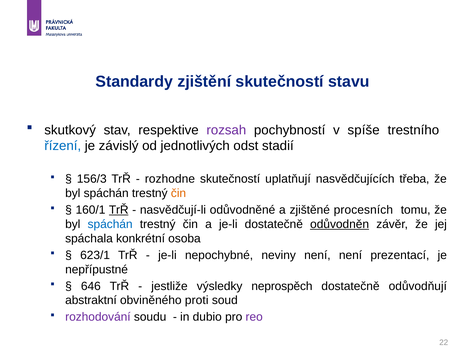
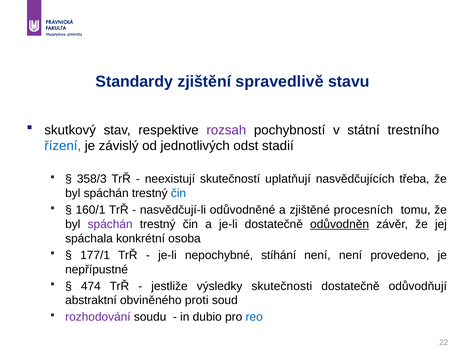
zjištění skutečností: skutečností -> spravedlivě (280, 81)
spíše: spíše -> státní (364, 130)
156/3: 156/3 -> 358/3 (92, 179)
rozhodne: rozhodne -> neexistují (170, 179)
čin colour: orange -> blue (179, 193)
TrŘ underline: present -> none (119, 210)
spáchán colour: blue -> purple (110, 224)
623/1: 623/1 -> 177/1 (95, 255)
neviny: neviny -> stíhání (279, 255)
prezentací: prezentací -> provedeno (400, 255)
646: 646 -> 474 (91, 286)
neprospěch: neprospěch -> skutečnosti (282, 286)
reo colour: purple -> blue (254, 317)
